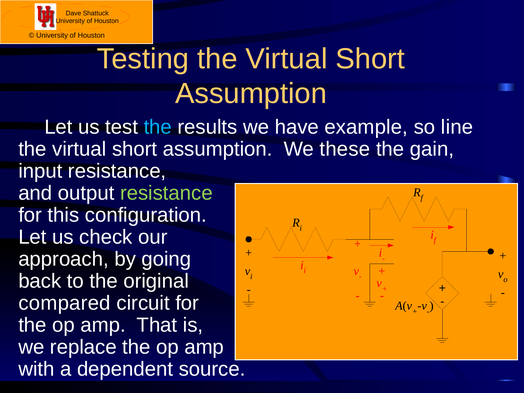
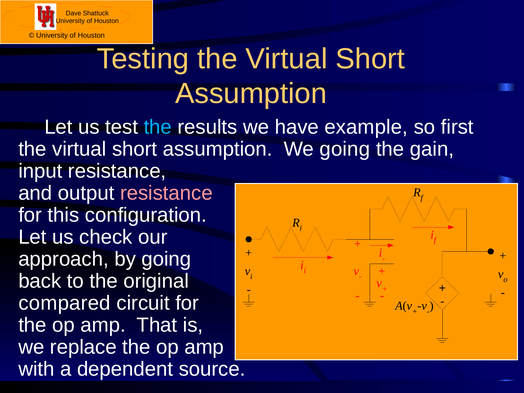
line: line -> first (457, 127)
We these: these -> going (345, 149)
resistance colour: light green -> pink (166, 193)
